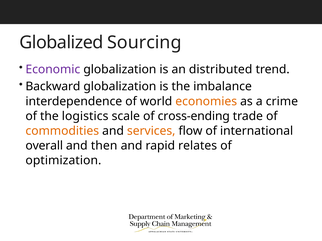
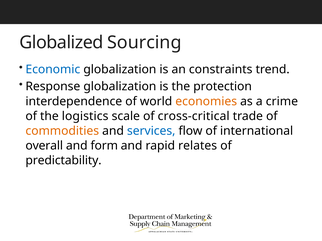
Economic colour: purple -> blue (53, 70)
distributed: distributed -> constraints (221, 70)
Backward: Backward -> Response (53, 87)
imbalance: imbalance -> protection (223, 87)
cross-ending: cross-ending -> cross-critical (194, 116)
services colour: orange -> blue (151, 131)
then: then -> form (104, 146)
optimization: optimization -> predictability (64, 161)
